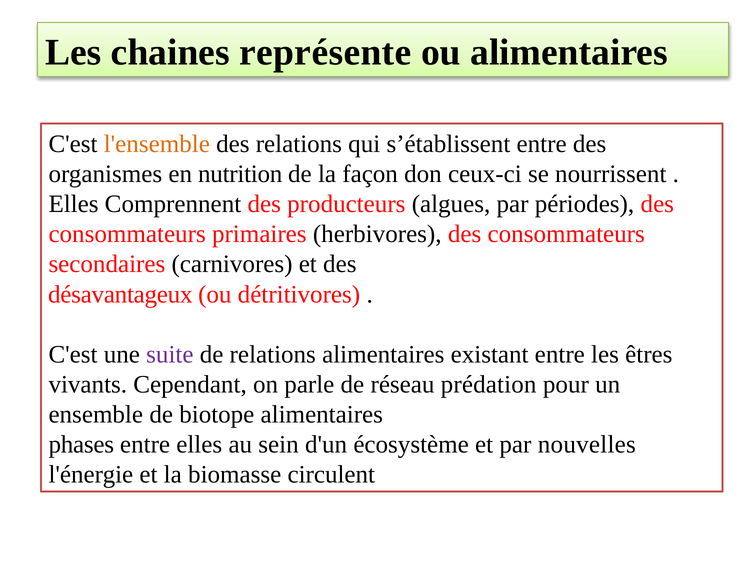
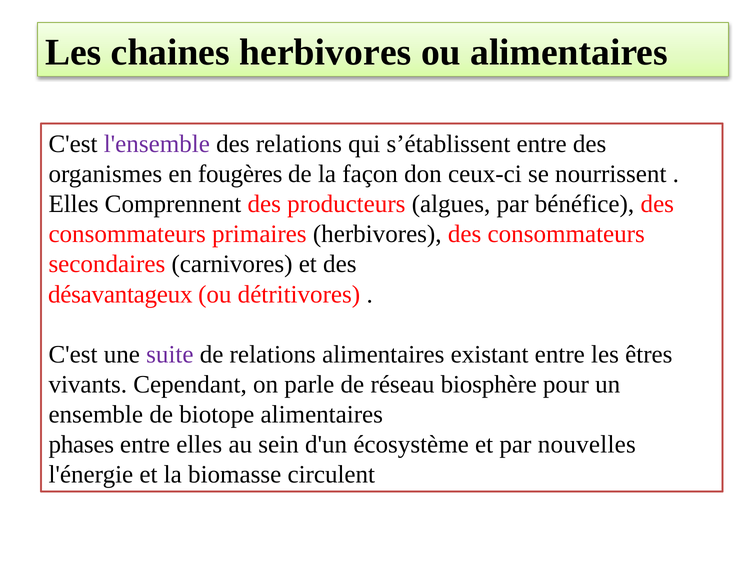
chaines représente: représente -> herbivores (325, 52)
l'ensemble colour: orange -> purple (157, 144)
nutrition: nutrition -> fougères (240, 174)
périodes: périodes -> bénéfice (584, 204)
prédation: prédation -> biosphère (489, 384)
